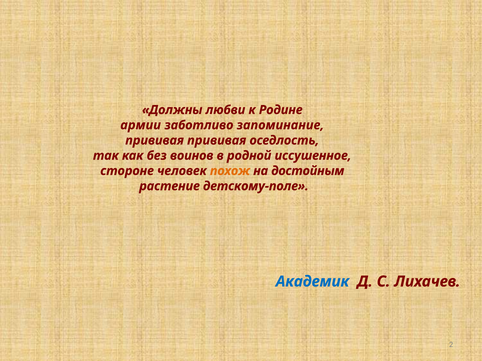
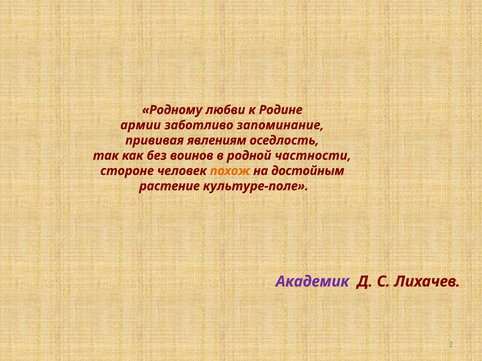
Должны: Должны -> Родному (172, 110)
прививая прививая: прививая -> явлениям (217, 141)
иссушенное: иссушенное -> частности (313, 156)
детскому-поле: детскому-поле -> культуре-поле (256, 186)
Академик colour: blue -> purple (312, 282)
